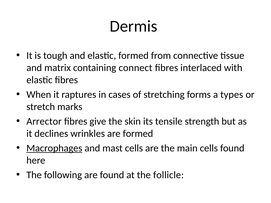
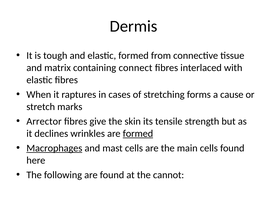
types: types -> cause (232, 95)
formed underline: none -> present (138, 134)
follicle: follicle -> cannot (169, 175)
